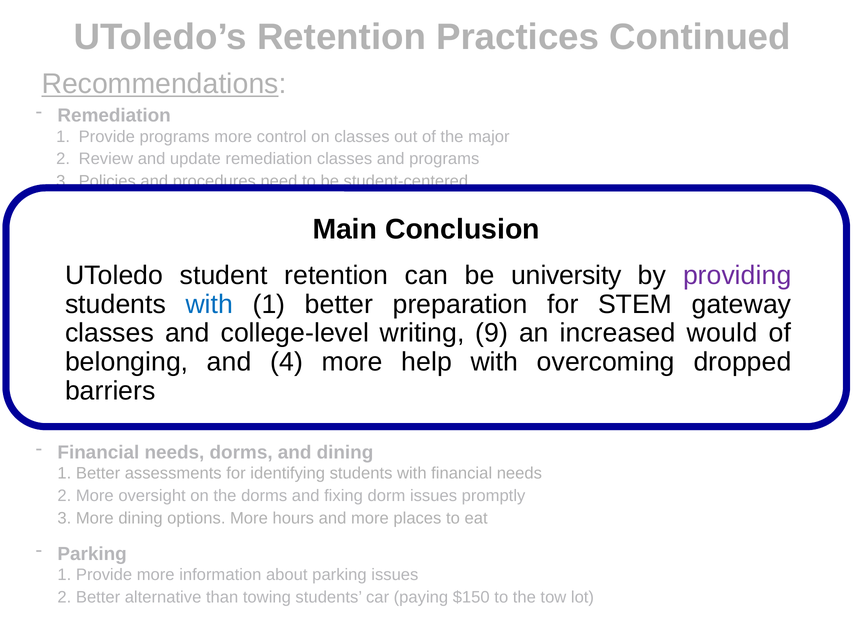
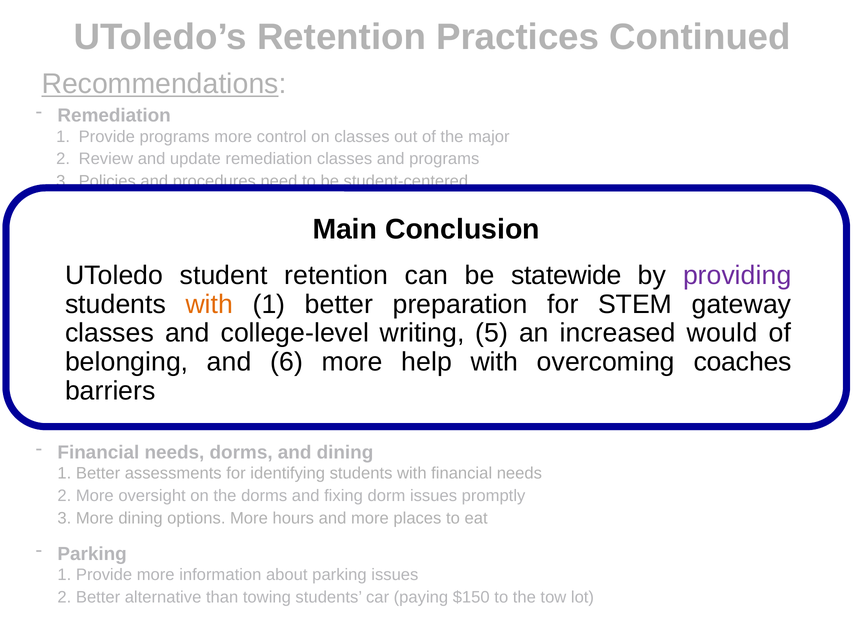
university: university -> statewide (566, 275)
with colour: blue -> orange (209, 304)
writing 9: 9 -> 5 (492, 333)
4: 4 -> 6 (287, 362)
dropped: dropped -> coaches (743, 362)
